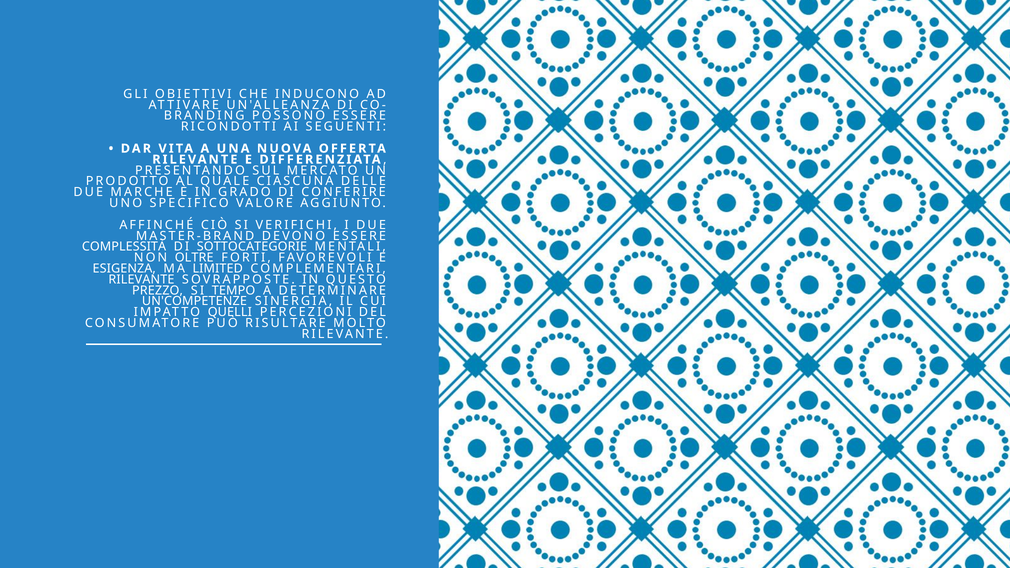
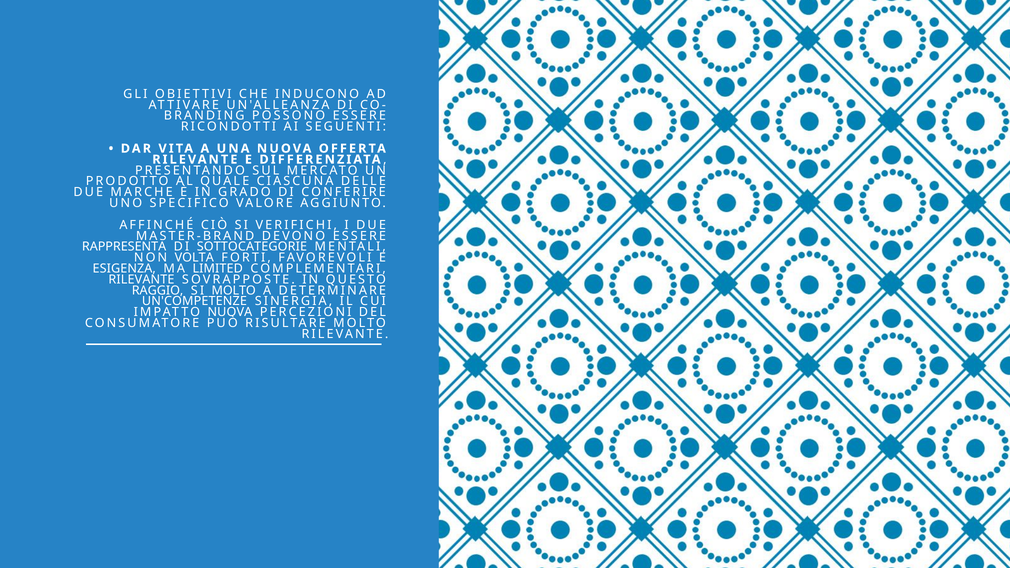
COMPLESSITÀ: COMPLESSITÀ -> RAPPRESENTA (124, 247)
OLTRE: OLTRE -> VOLTA (194, 258)
PREZZO: PREZZO -> RAGGIO (158, 290)
SI TEMPO: TEMPO -> MOLTO (234, 290)
IMPATTO QUELLI: QUELLI -> NUOVA (230, 312)
